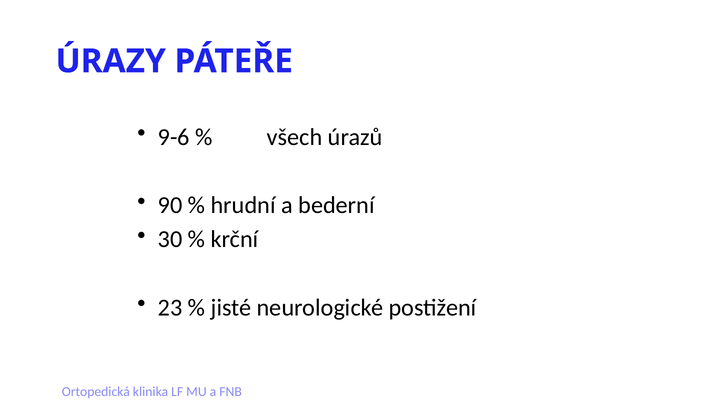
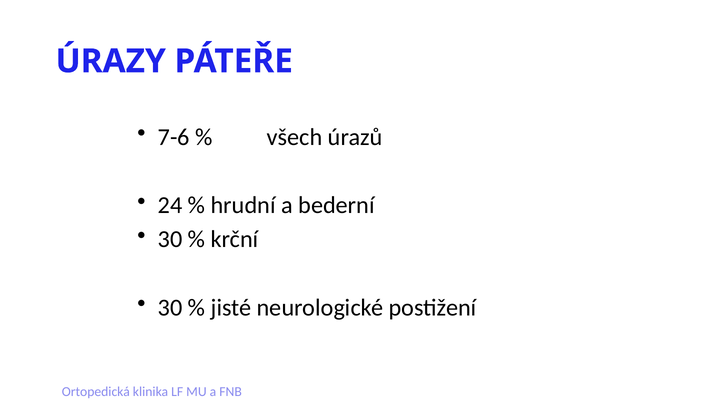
9-6: 9-6 -> 7-6 (174, 137)
90: 90 -> 24 (170, 205)
23: 23 -> 30 (170, 307)
